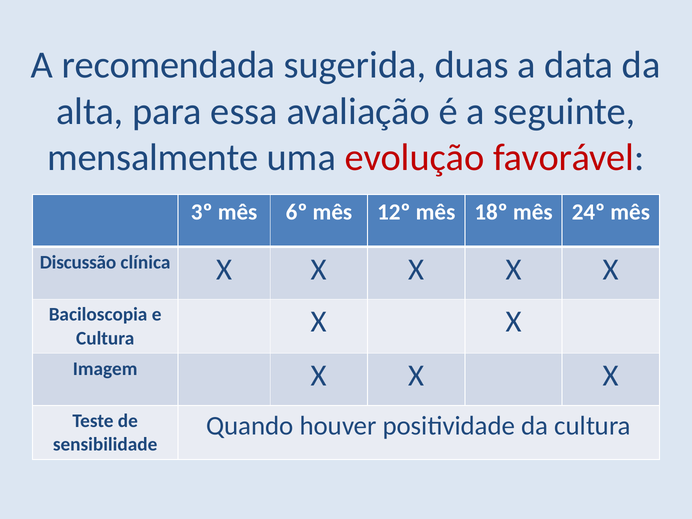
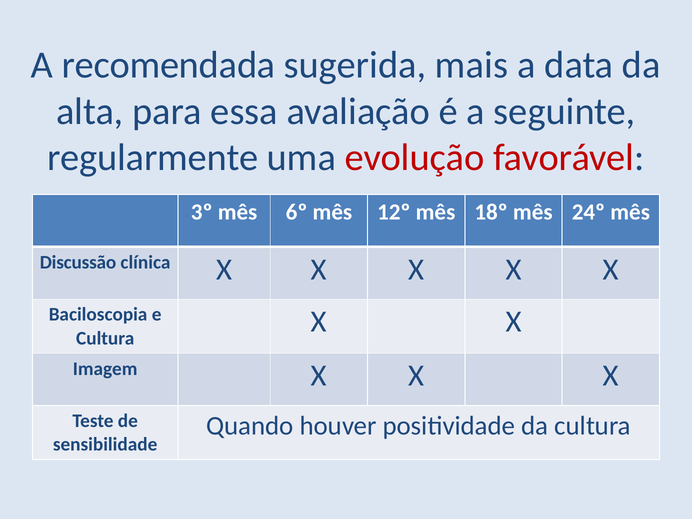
duas: duas -> mais (472, 65)
mensalmente: mensalmente -> regularmente (153, 157)
